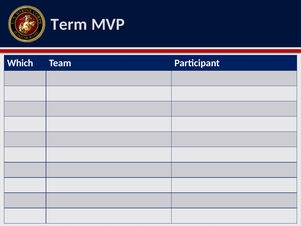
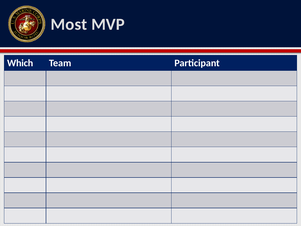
Term: Term -> Most (69, 24)
